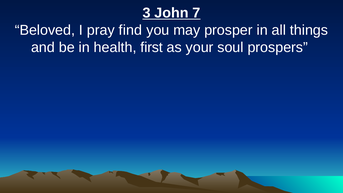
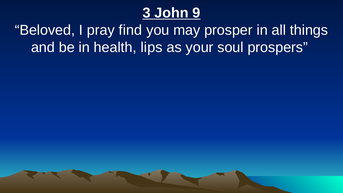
7: 7 -> 9 (196, 13)
first: first -> lips (152, 47)
